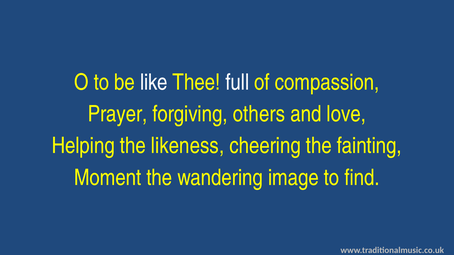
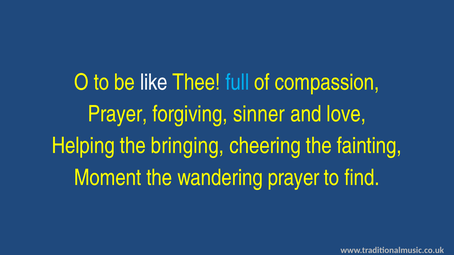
full colour: white -> light blue (237, 82)
others: others -> sinner (259, 114)
likeness: likeness -> bringing (187, 146)
wandering image: image -> prayer (294, 178)
